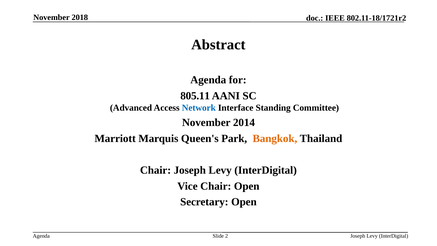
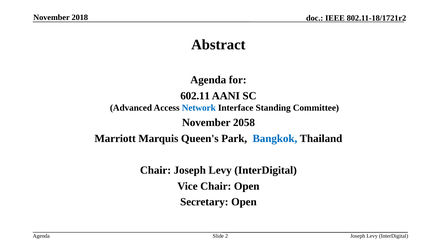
805.11: 805.11 -> 602.11 (195, 96)
2014: 2014 -> 2058 (244, 123)
Bangkok colour: orange -> blue (275, 138)
